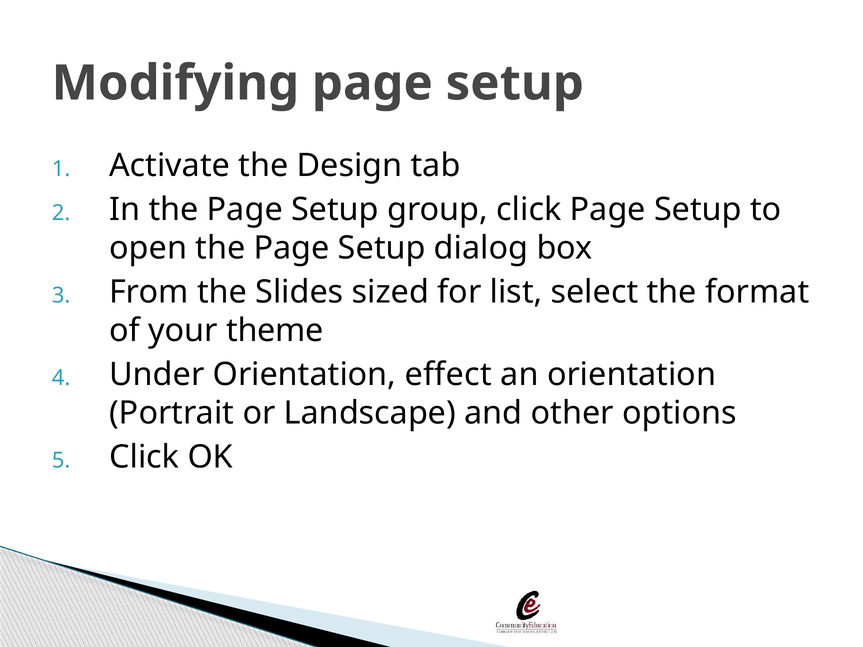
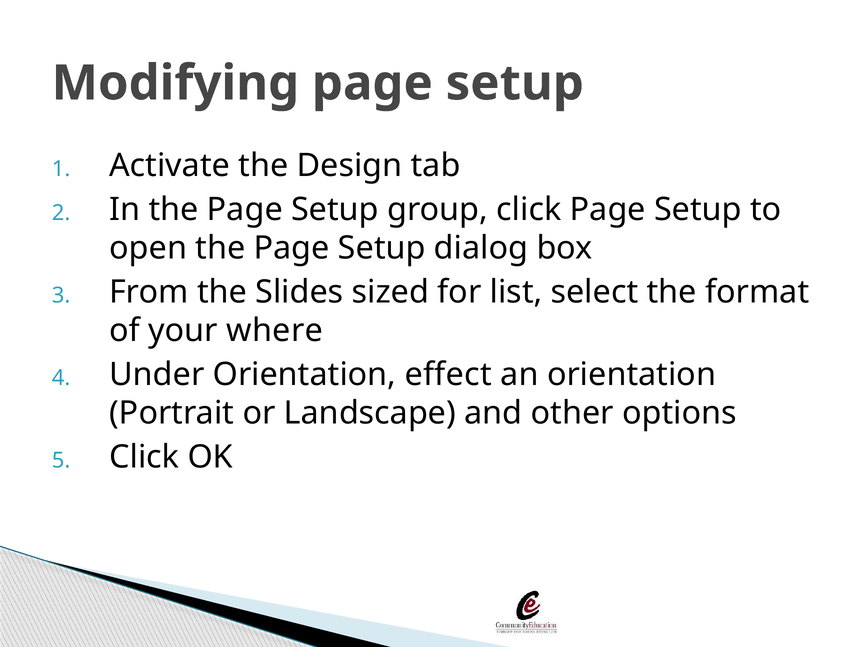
theme: theme -> where (275, 331)
